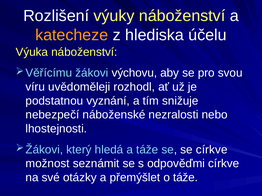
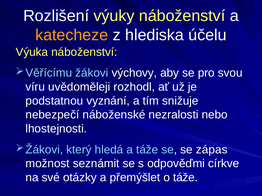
výchovu: výchovu -> výchovy (134, 73)
se církve: církve -> zápas (212, 150)
